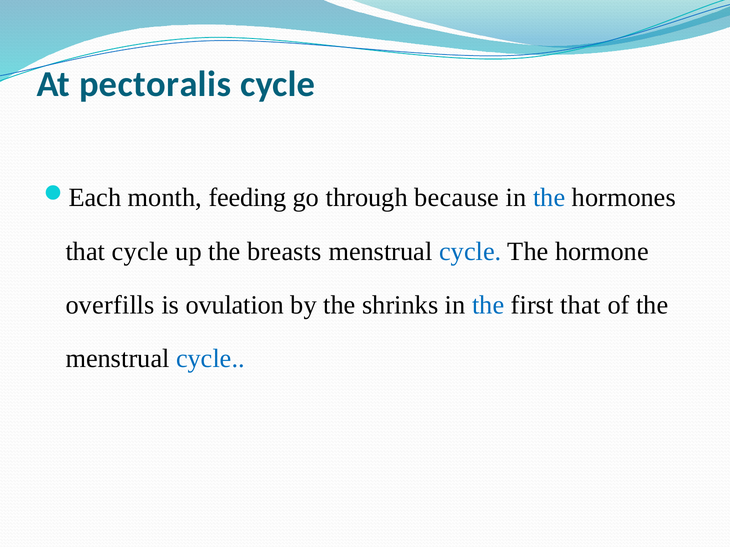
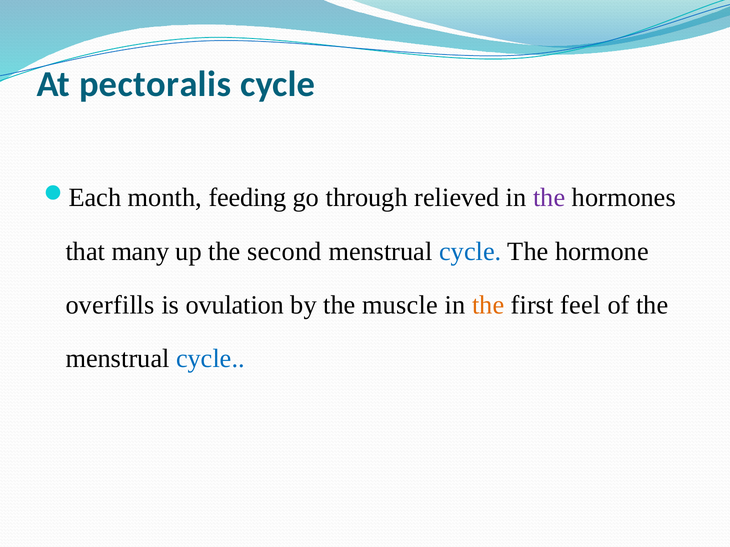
because: because -> relieved (457, 198)
the colour: blue -> purple (549, 198)
that cycle: cycle -> many (140, 252)
breasts: breasts -> second (284, 252)
shrinks: shrinks -> muscle (400, 305)
the colour: blue -> orange (488, 305)
first that: that -> feel (580, 305)
